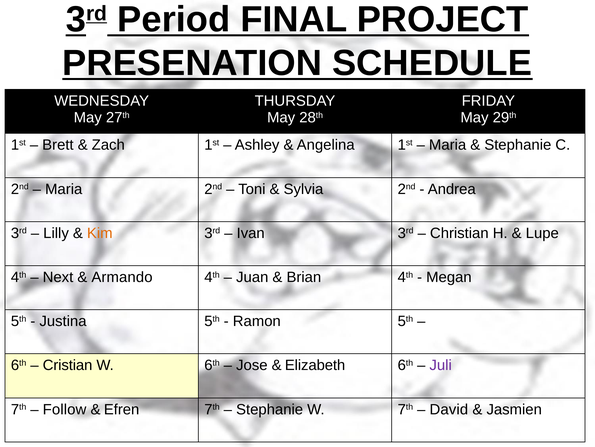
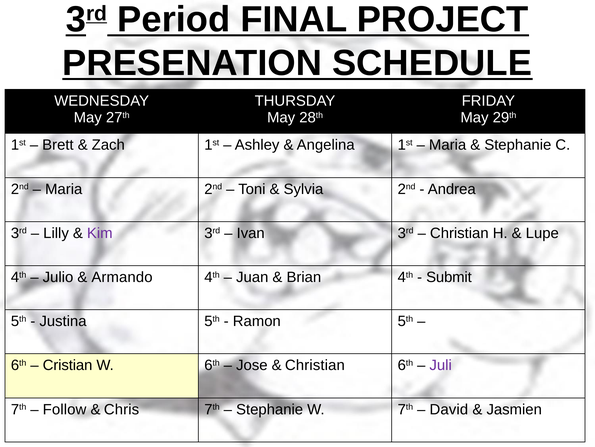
Kim colour: orange -> purple (100, 233)
Next: Next -> Julio (58, 277)
Megan: Megan -> Submit (449, 277)
Elizabeth: Elizabeth -> Christian (315, 365)
Efren: Efren -> Chris (122, 409)
